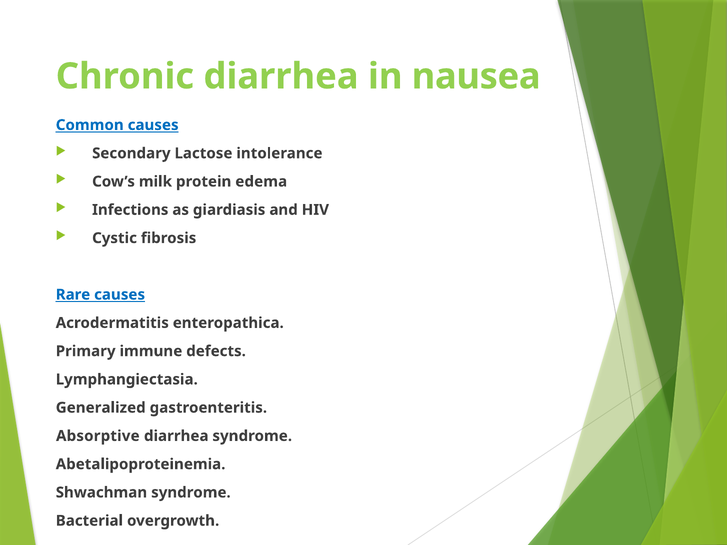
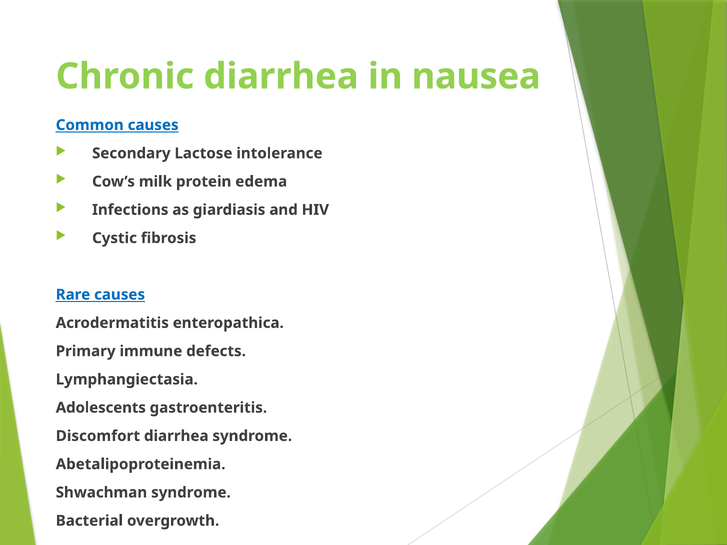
Generalized: Generalized -> Adolescents (101, 408)
Absorptive: Absorptive -> Discomfort (98, 436)
